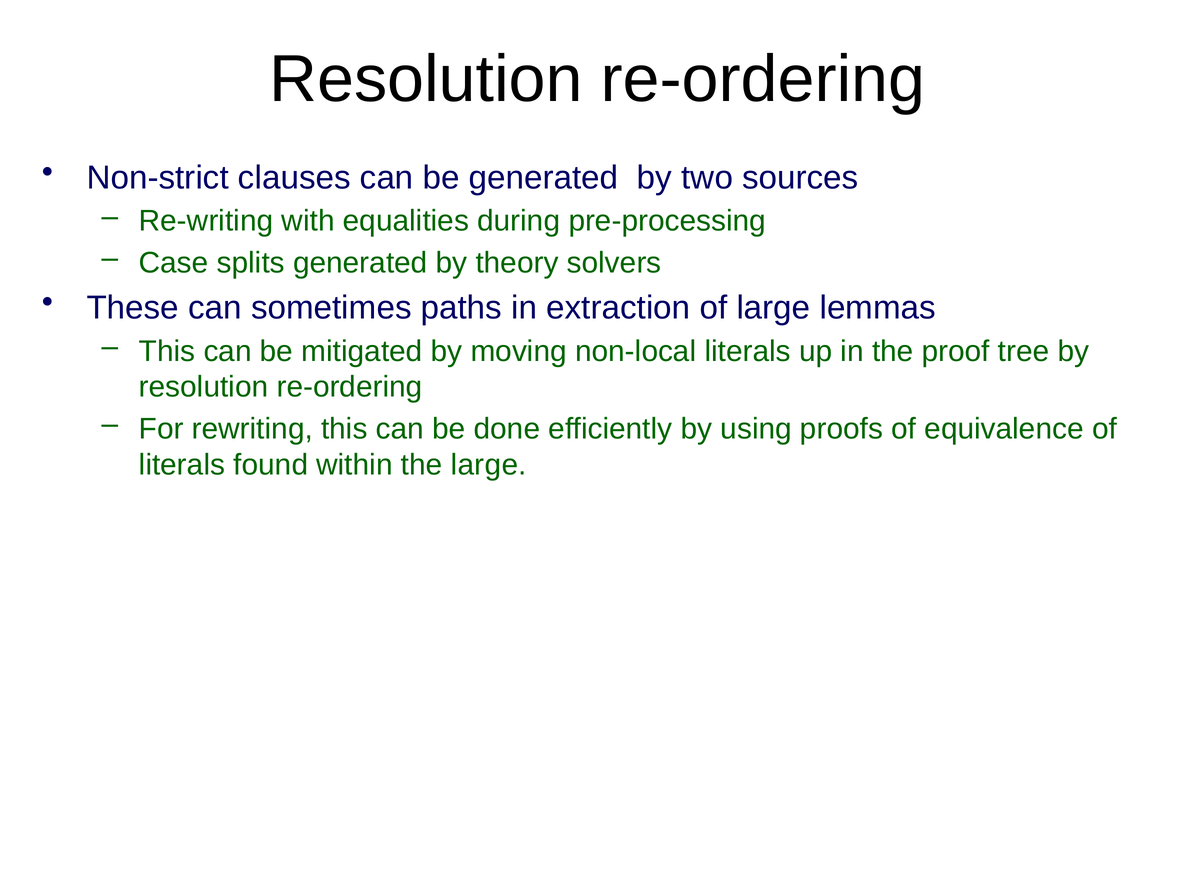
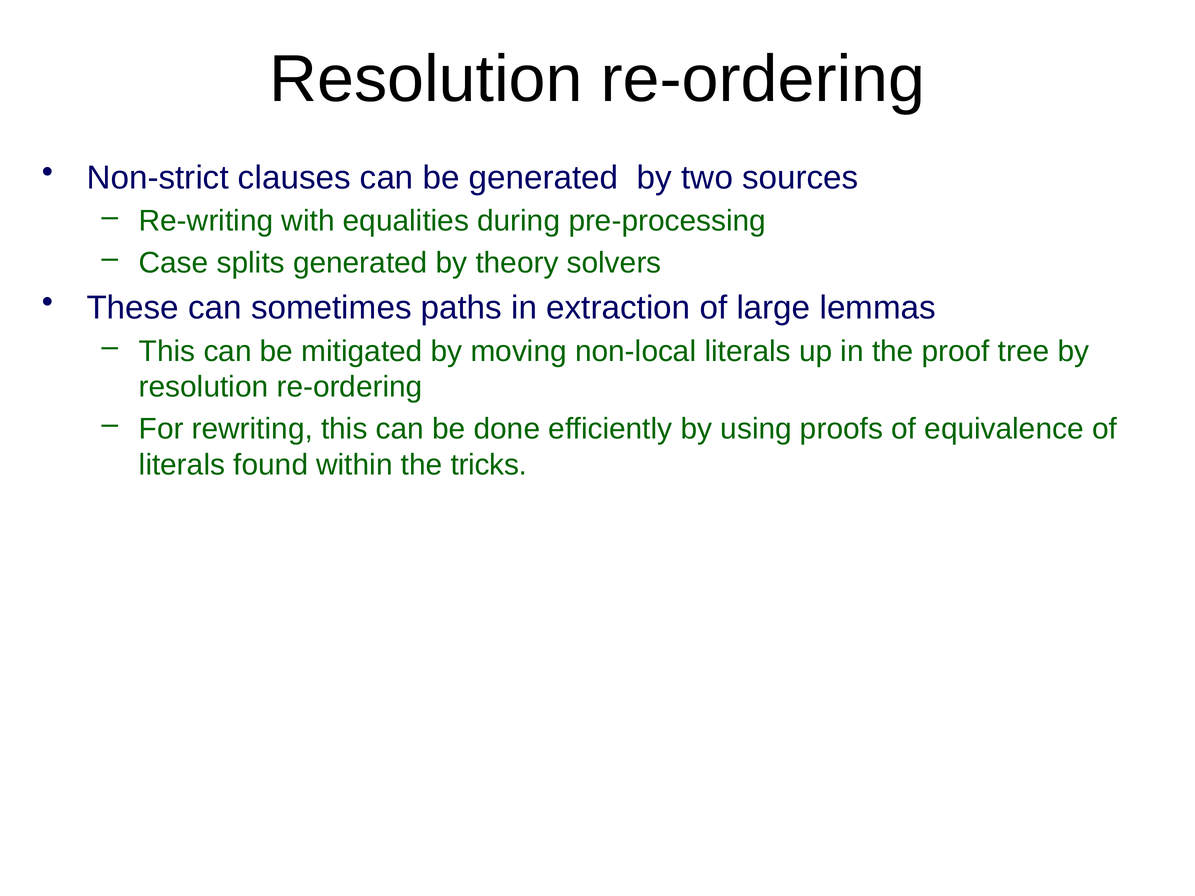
the large: large -> tricks (489, 465)
